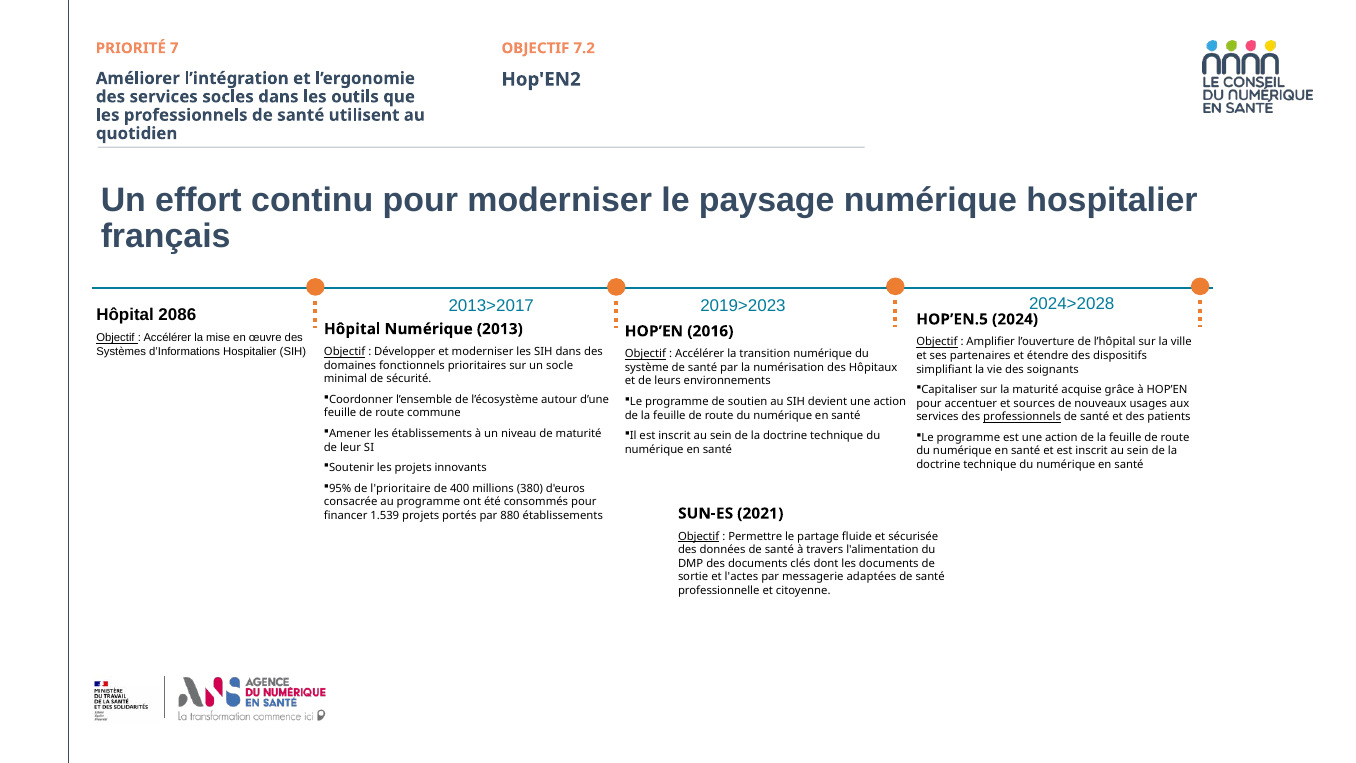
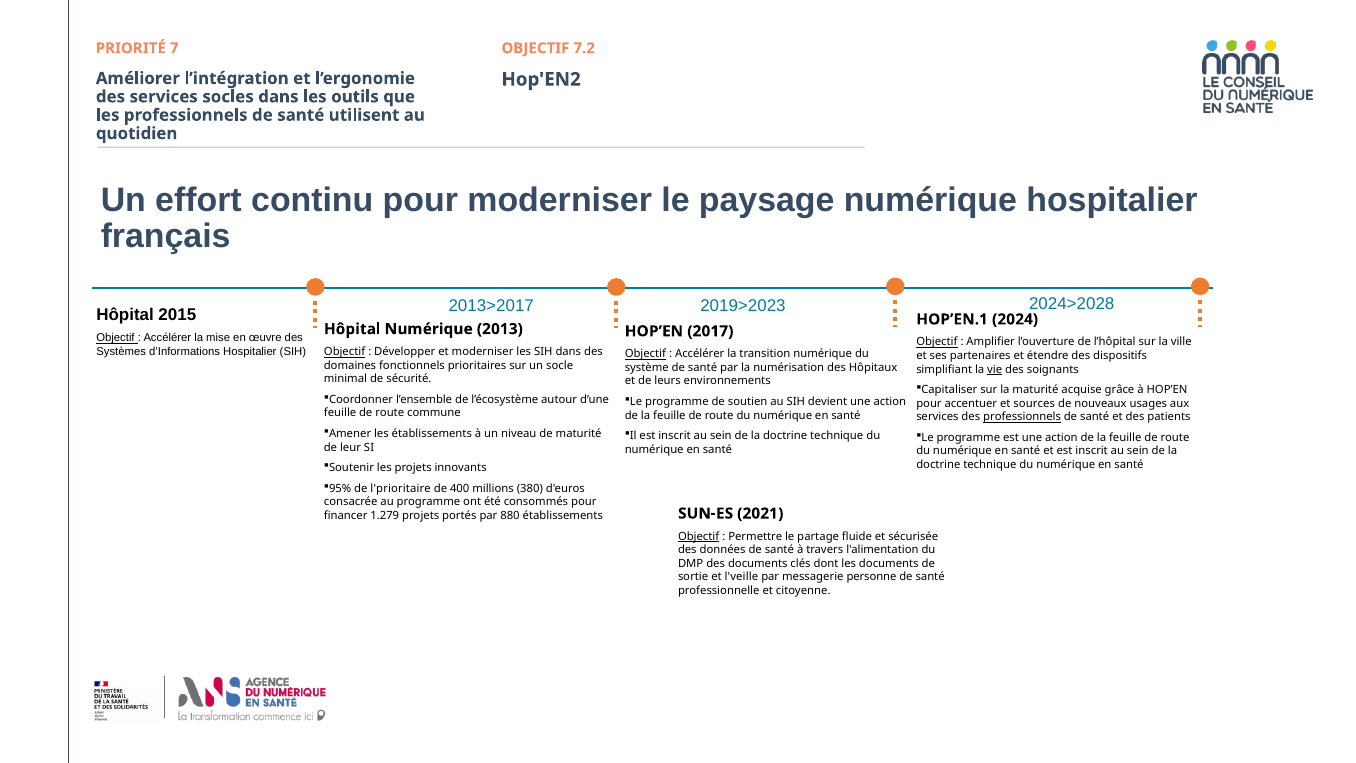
2086: 2086 -> 2015 (177, 314)
HOP’EN.5: HOP’EN.5 -> HOP’EN.1 (952, 319)
2016: 2016 -> 2017 (710, 331)
vie underline: none -> present (995, 369)
1.539: 1.539 -> 1.279 (385, 516)
l'actes: l'actes -> l'veille (741, 577)
adaptées: adaptées -> personne (871, 577)
